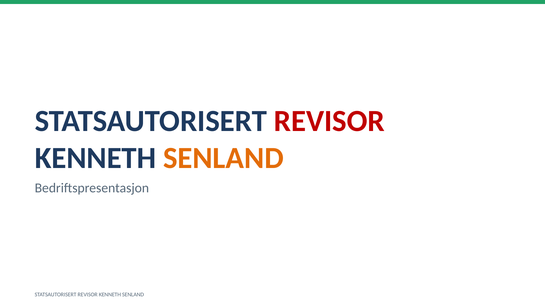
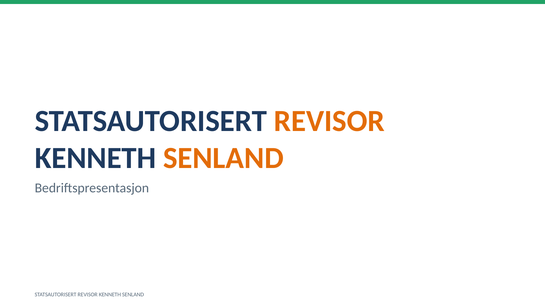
REVISOR colour: red -> orange (329, 121)
